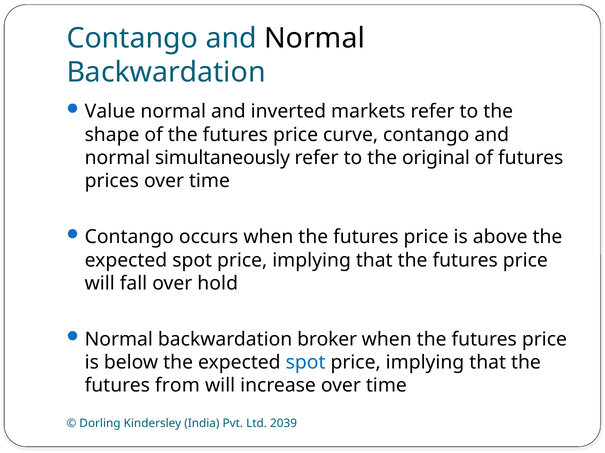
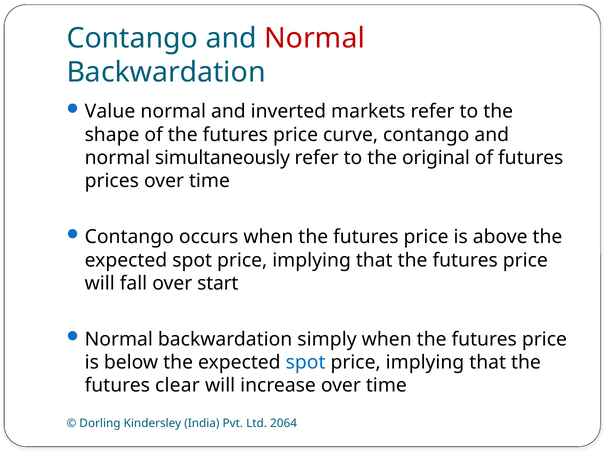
Normal colour: black -> red (314, 38)
hold: hold -> start (218, 284)
broker: broker -> simply (327, 340)
from: from -> clear (177, 386)
2039: 2039 -> 2064 (284, 424)
